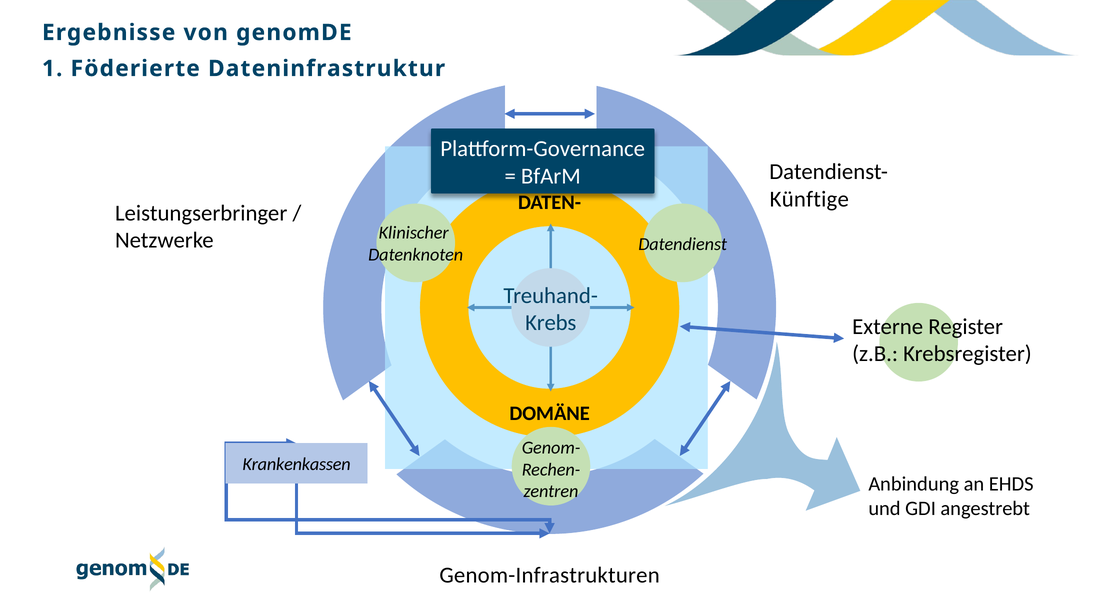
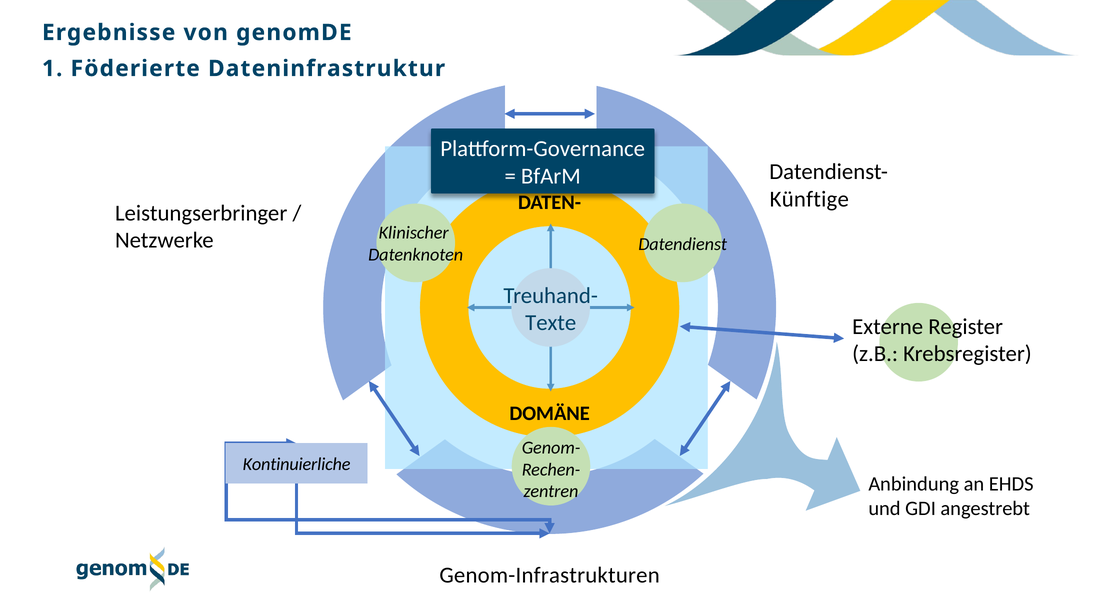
Krebs: Krebs -> Texte (551, 323)
Krankenkassen: Krankenkassen -> Kontinuierliche (297, 464)
